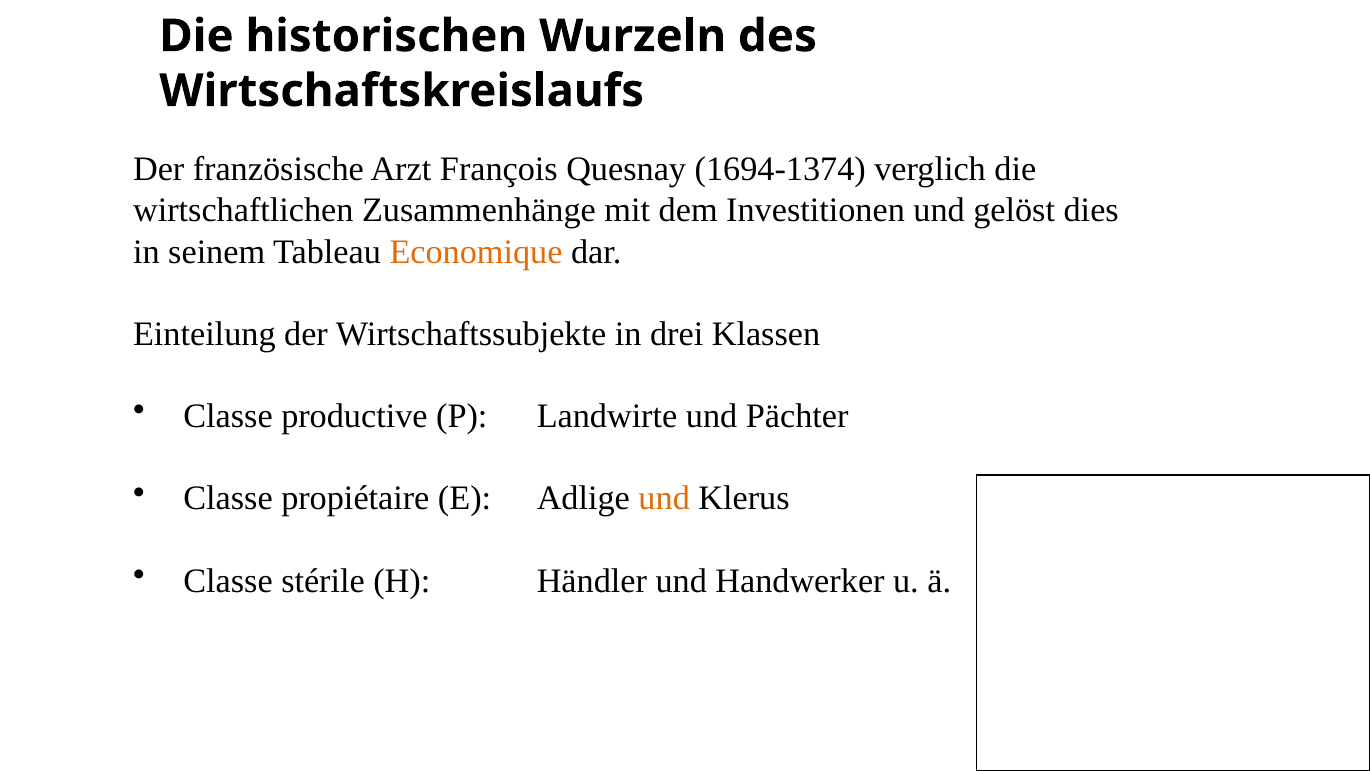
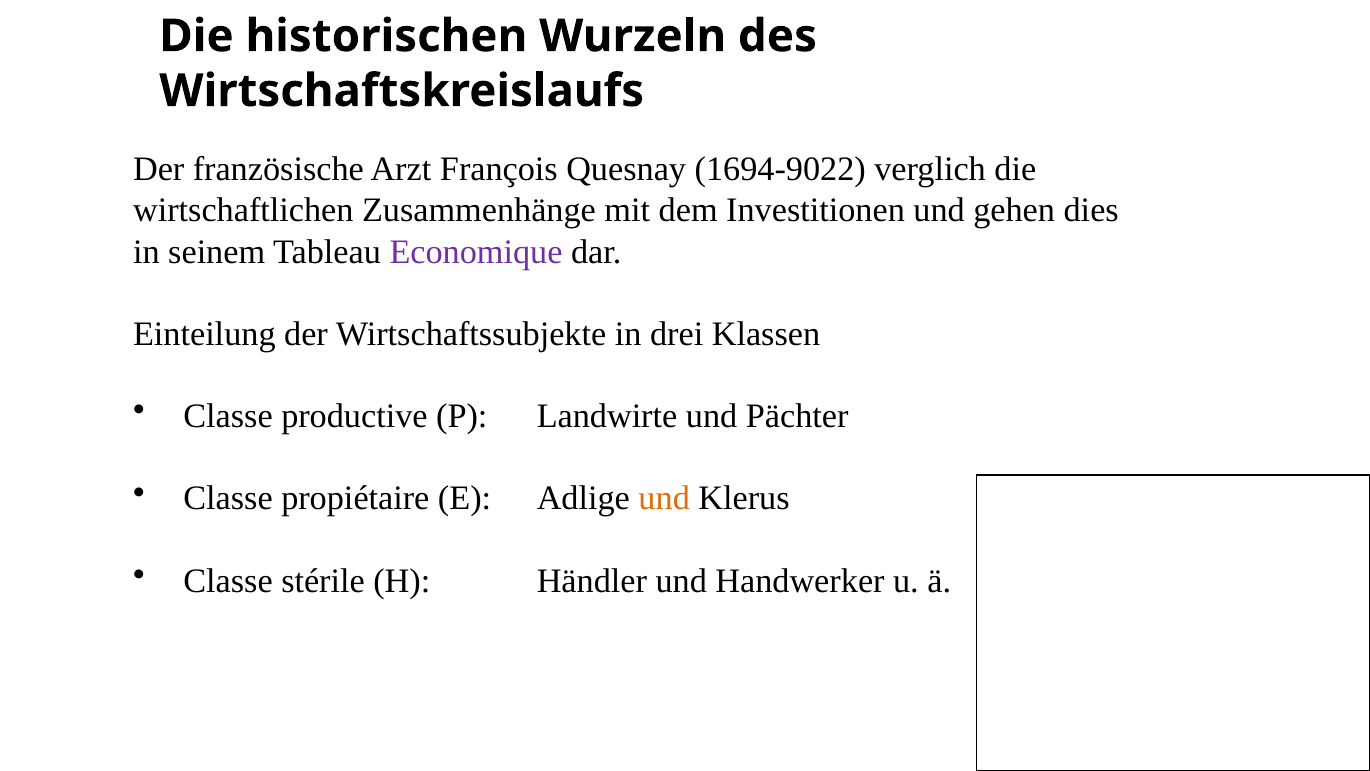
1694-1374: 1694-1374 -> 1694-9022 (780, 169)
gelöst: gelöst -> gehen (1014, 211)
Economique colour: orange -> purple (476, 252)
